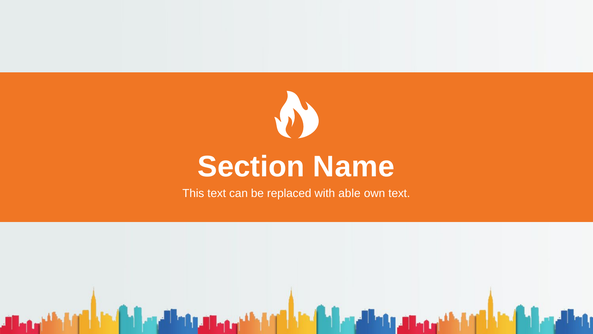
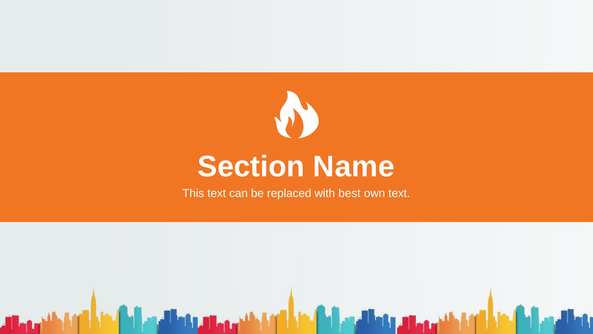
able: able -> best (349, 193)
